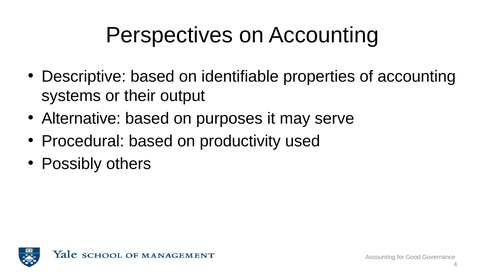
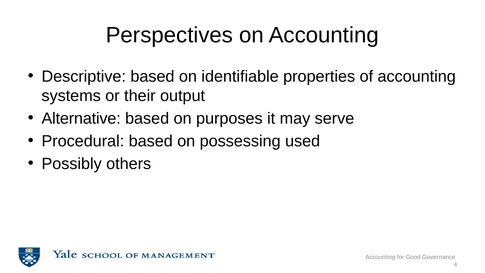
productivity: productivity -> possessing (240, 141)
